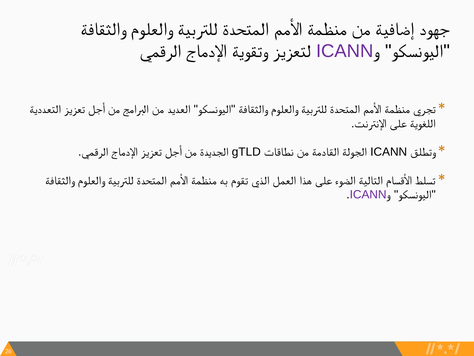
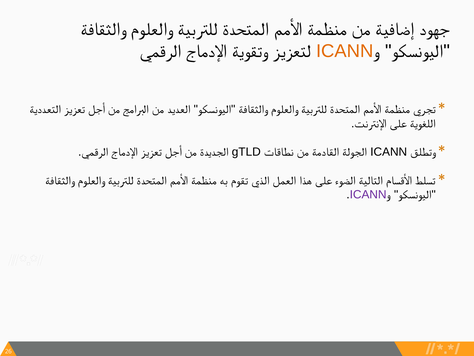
ICANN colour: purple -> orange (345, 51)
